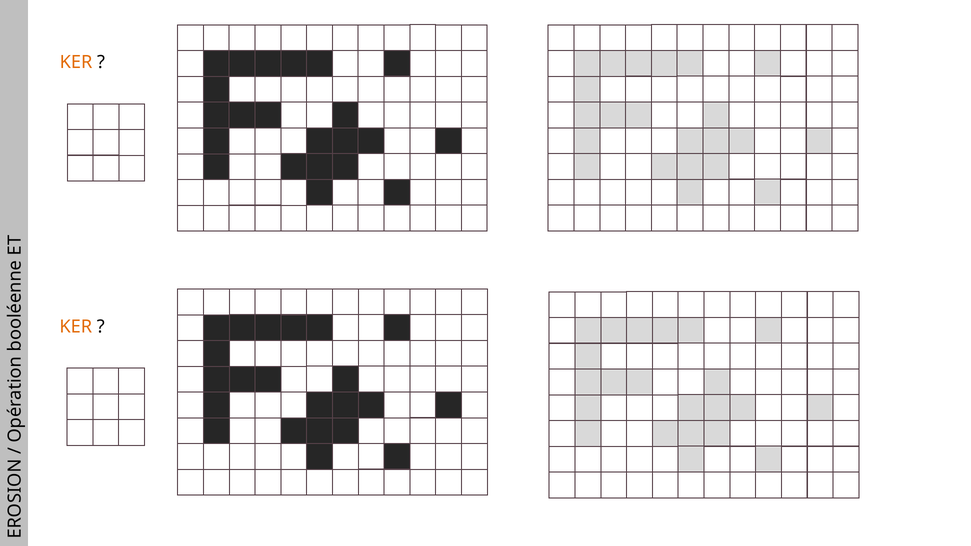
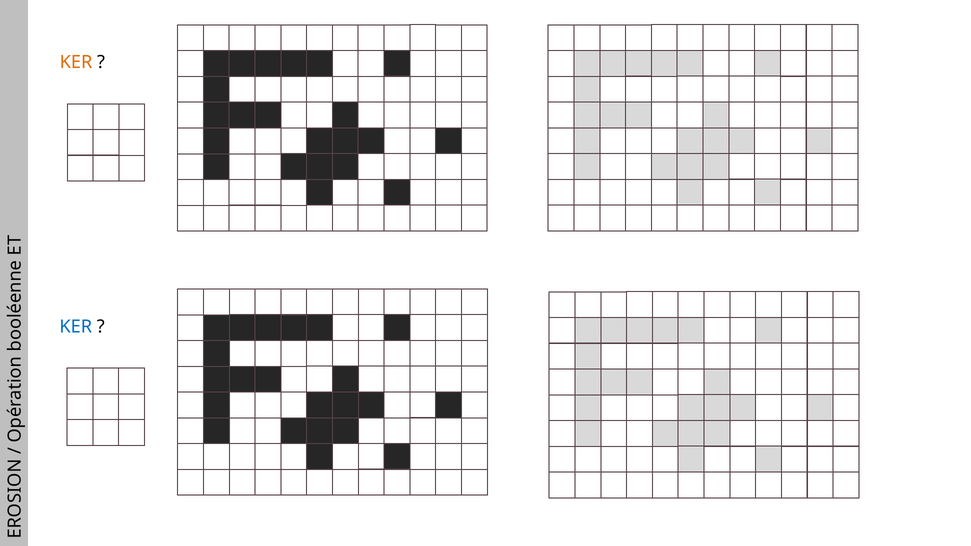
KER colour: orange -> blue (76, 327)
